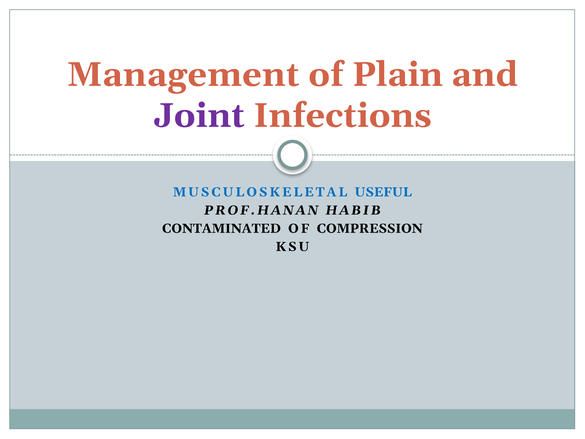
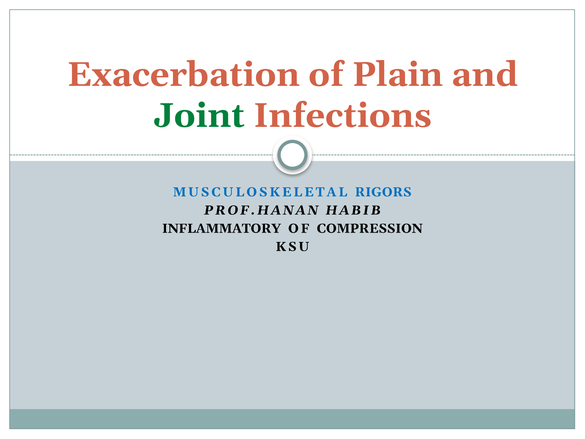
Management: Management -> Exacerbation (183, 75)
Joint colour: purple -> green (199, 116)
USEFUL: USEFUL -> RIGORS (383, 192)
CONTAMINATED: CONTAMINATED -> INFLAMMATORY (221, 228)
